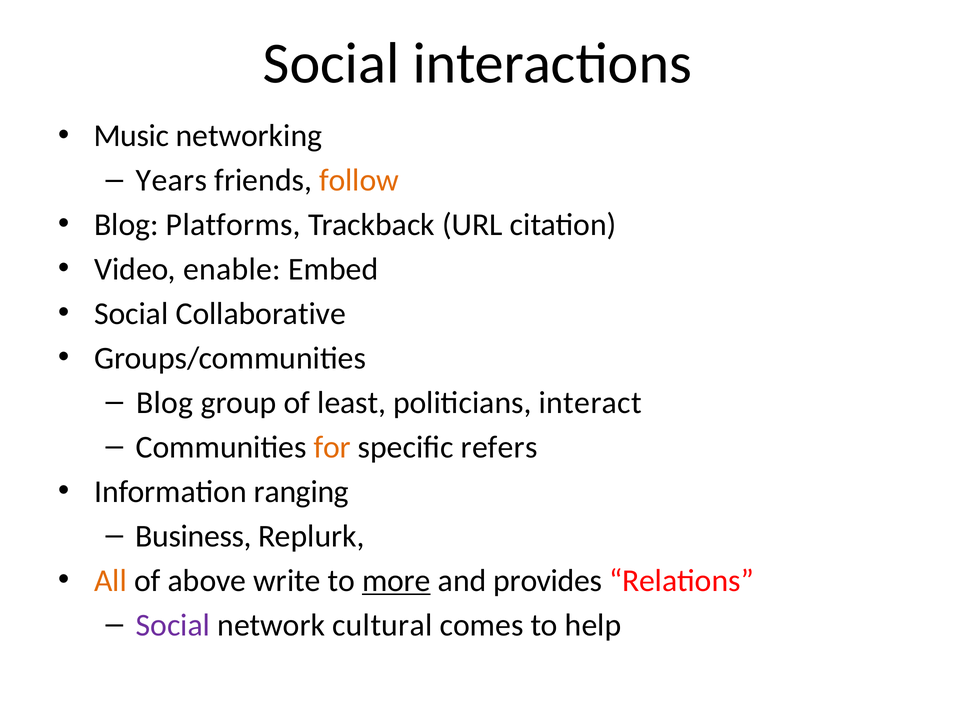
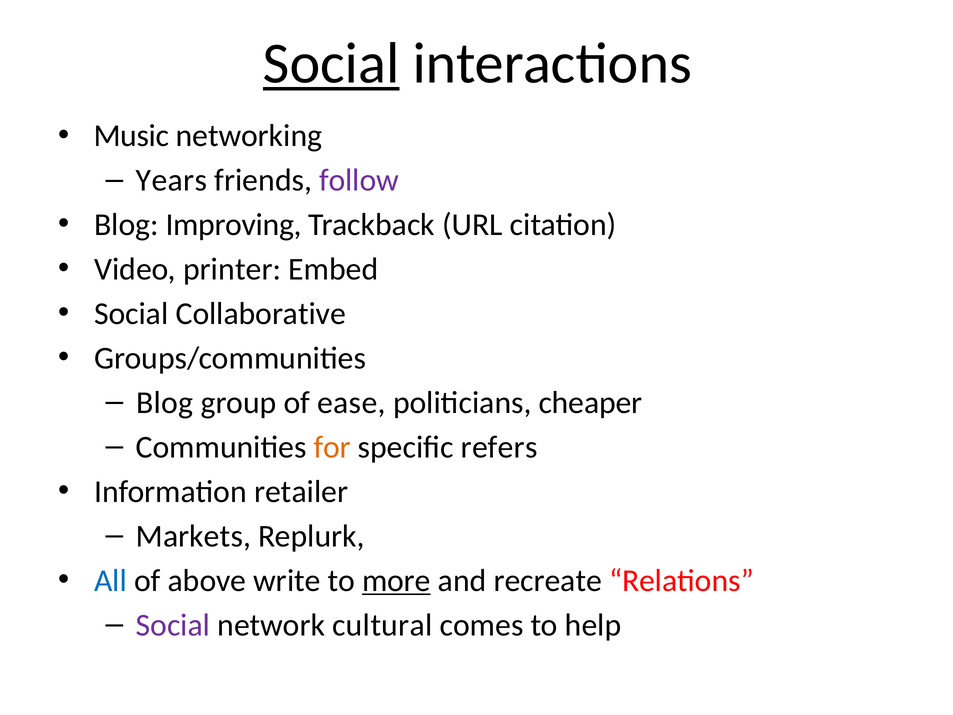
Social underline: none -> present (331, 64)
follow colour: orange -> purple (359, 180)
Platforms: Platforms -> Improving (234, 225)
enable: enable -> printer (232, 269)
least: least -> ease (351, 403)
interact: interact -> cheaper (591, 403)
ranging: ranging -> retailer (301, 491)
Business: Business -> Markets (193, 536)
All colour: orange -> blue (111, 580)
provides: provides -> recreate (548, 580)
